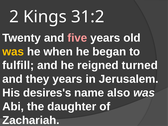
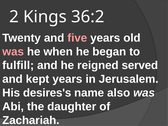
31:2: 31:2 -> 36:2 (88, 17)
was colour: yellow -> pink (13, 52)
turned: turned -> served (140, 65)
they: they -> kept (38, 79)
